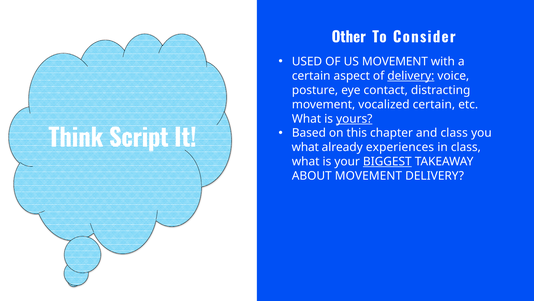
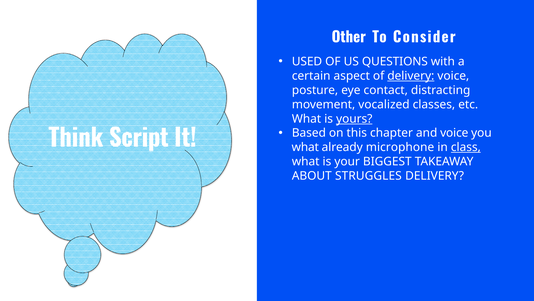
US MOVEMENT: MOVEMENT -> QUESTIONS (395, 62)
vocalized certain: certain -> classes (434, 104)
and class: class -> voice (454, 133)
experiences: experiences -> microphone (400, 147)
class underline: none -> present (466, 147)
BIGGEST underline: present -> none (387, 161)
ABOUT MOVEMENT: MOVEMENT -> STRUGGLES (368, 175)
